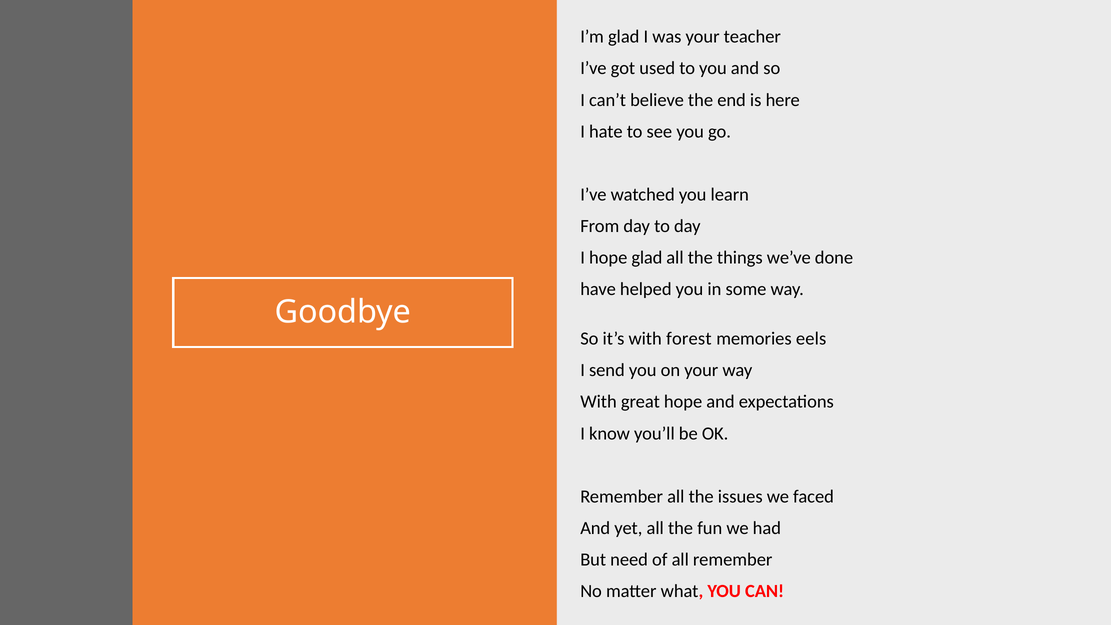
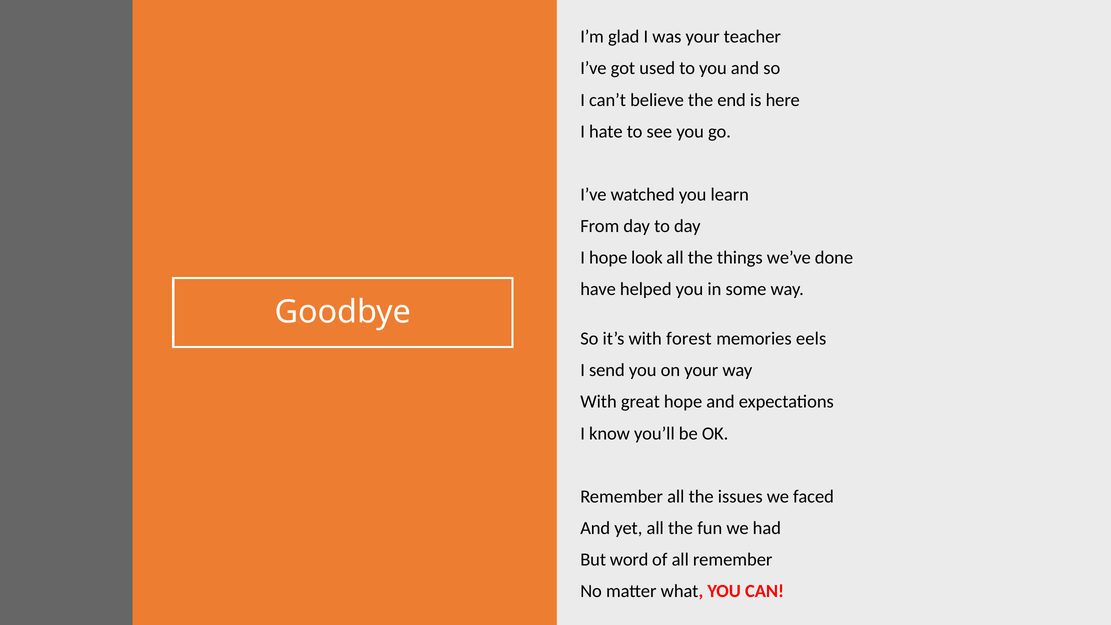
hope glad: glad -> look (647, 258)
need: need -> word (629, 560)
